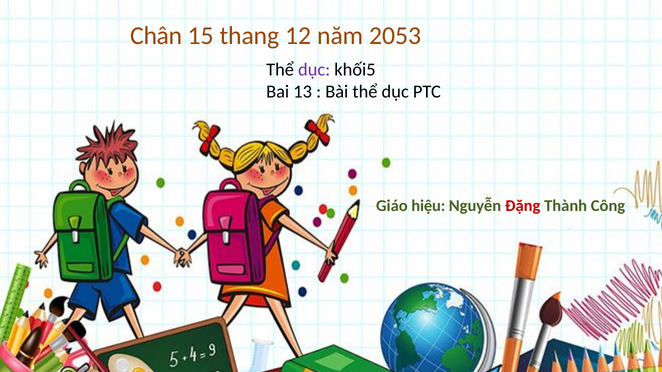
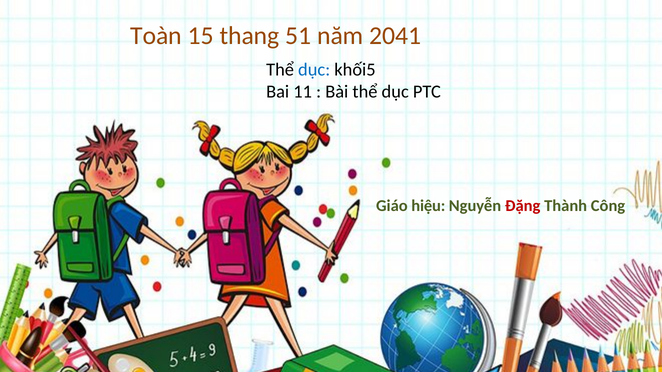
Chân: Chân -> Toàn (156, 36)
12: 12 -> 51 (298, 36)
2053: 2053 -> 2041 (395, 36)
dục colour: purple -> blue (314, 70)
13: 13 -> 11 (303, 92)
